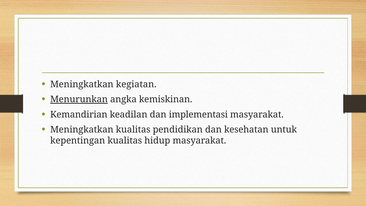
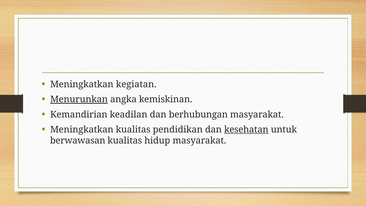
implementasi: implementasi -> berhubungan (198, 114)
kesehatan underline: none -> present (246, 130)
kepentingan: kepentingan -> berwawasan (78, 141)
